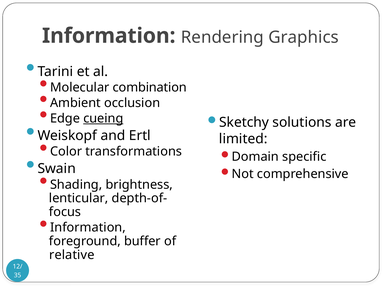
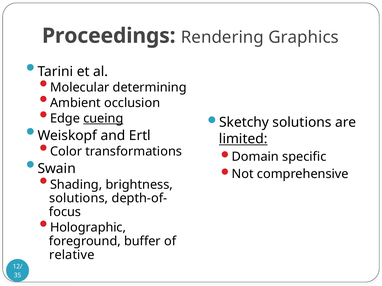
Information: Information -> Proceedings (109, 36)
combination: combination -> determining (150, 88)
limited underline: none -> present (243, 139)
lenticular: lenticular -> solutions (79, 199)
Information: Information -> Holographic (88, 228)
